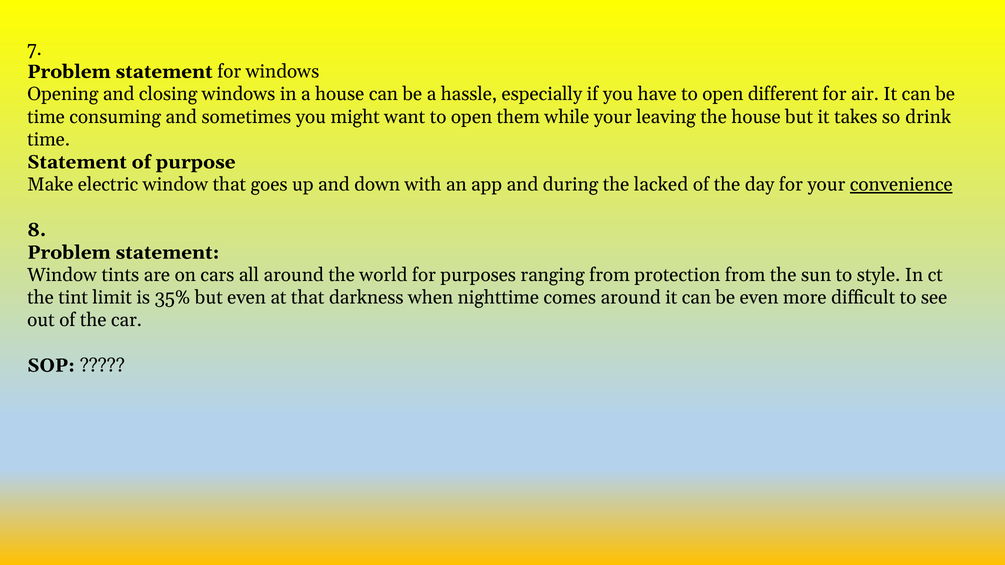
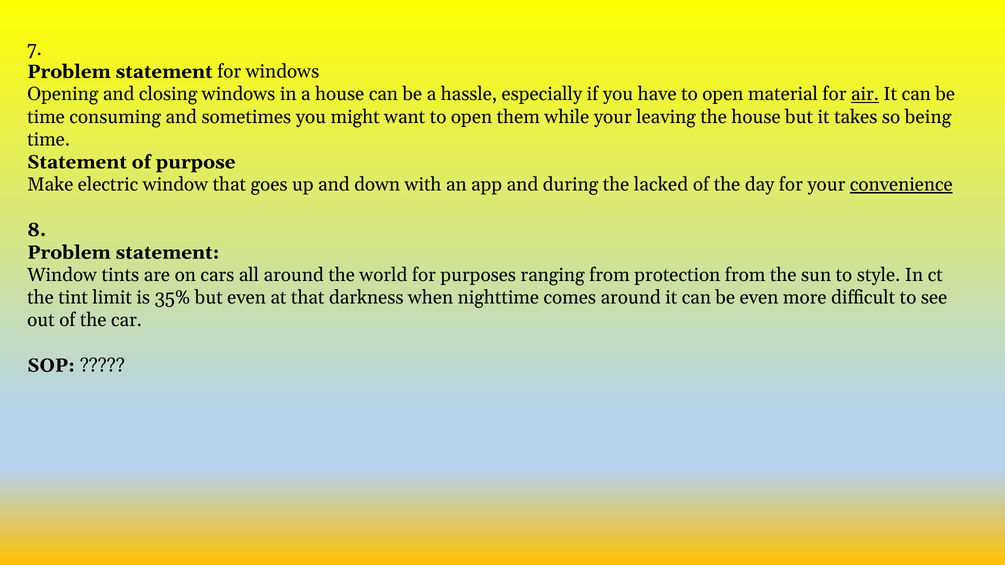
different: different -> material (783, 94)
air underline: none -> present (865, 94)
drink: drink -> being (928, 117)
